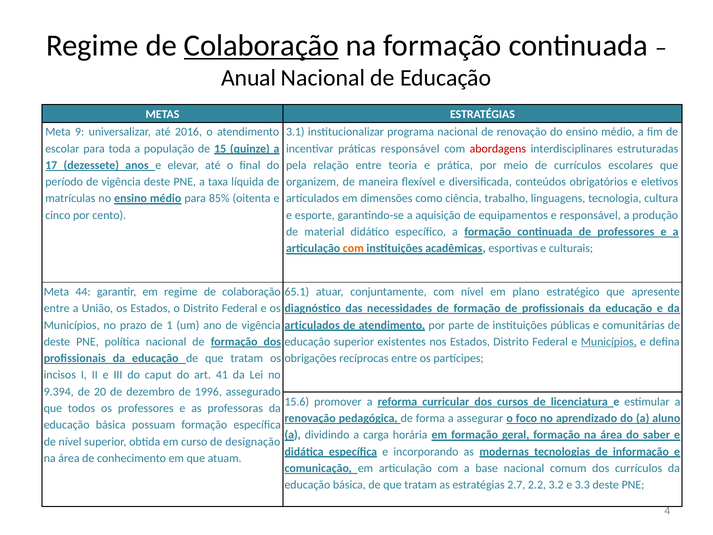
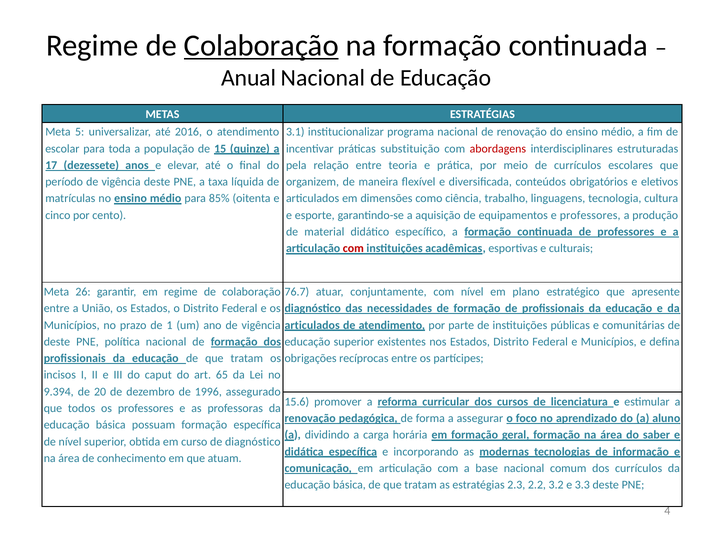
9: 9 -> 5 (80, 132)
práticas responsável: responsável -> substituição (410, 149)
e responsável: responsável -> professores (590, 215)
com colour: orange -> red (353, 248)
44: 44 -> 26 (83, 292)
65.1: 65.1 -> 76.7 (297, 292)
Municípios underline: present -> none (609, 342)
41: 41 -> 65 (222, 375)
de designação: designação -> diagnóstico (253, 441)
2.7: 2.7 -> 2.3 (516, 485)
